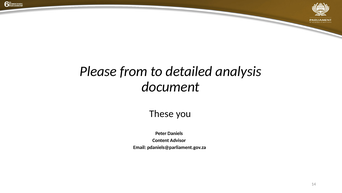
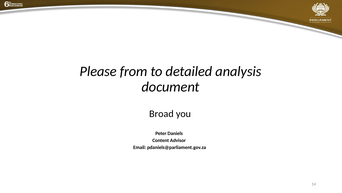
These: These -> Broad (161, 114)
